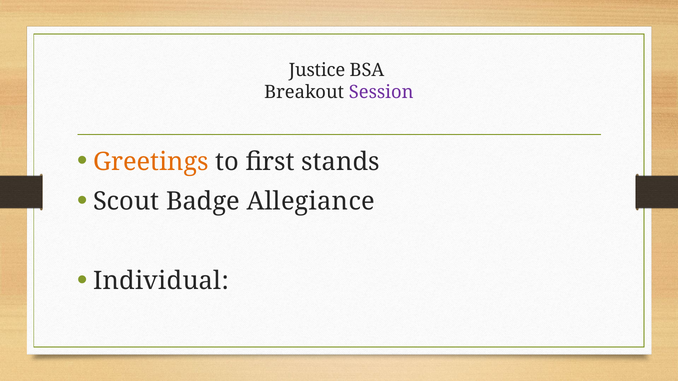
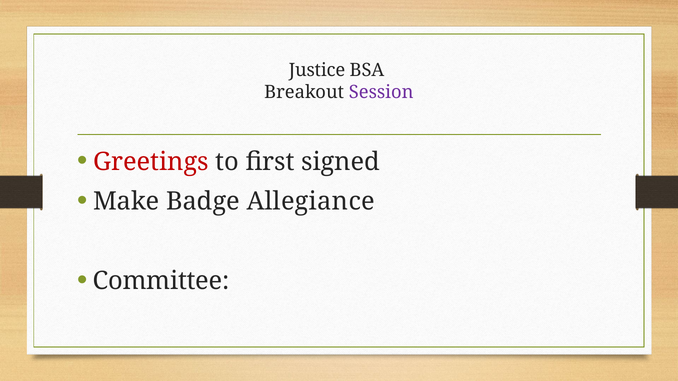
Greetings colour: orange -> red (151, 162)
stands: stands -> signed (341, 162)
Scout: Scout -> Make (126, 202)
Individual: Individual -> Committee (161, 281)
